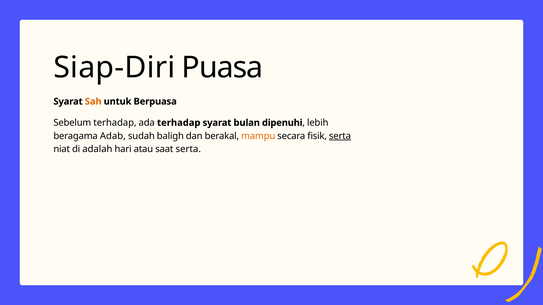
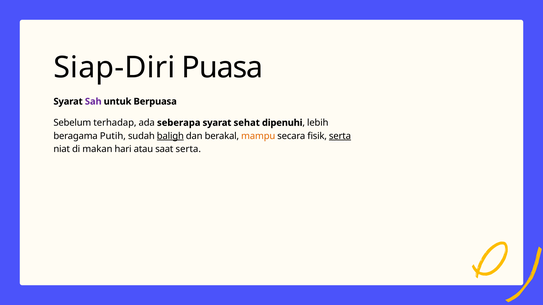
Sah colour: orange -> purple (93, 102)
ada terhadap: terhadap -> seberapa (179, 123)
bulan: bulan -> sehat (247, 123)
Adab: Adab -> Putih (113, 136)
baligh underline: none -> present (170, 136)
adalah: adalah -> makan (97, 149)
